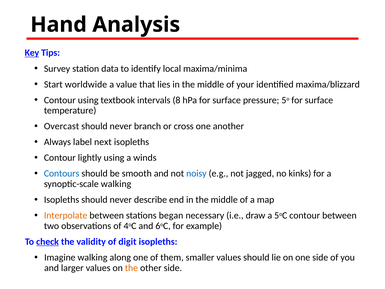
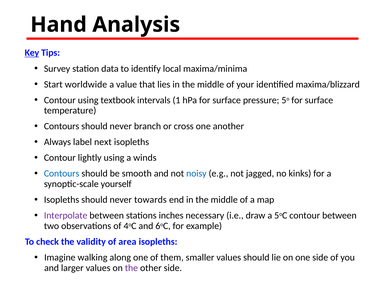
8: 8 -> 1 (176, 100)
Overcast: Overcast -> Contours (62, 126)
synoptic-scale walking: walking -> yourself (116, 184)
describe: describe -> towards (150, 200)
Interpolate colour: orange -> purple (66, 215)
began: began -> inches (171, 215)
check underline: present -> none (48, 241)
digit: digit -> area (127, 241)
the colour: orange -> purple (131, 268)
